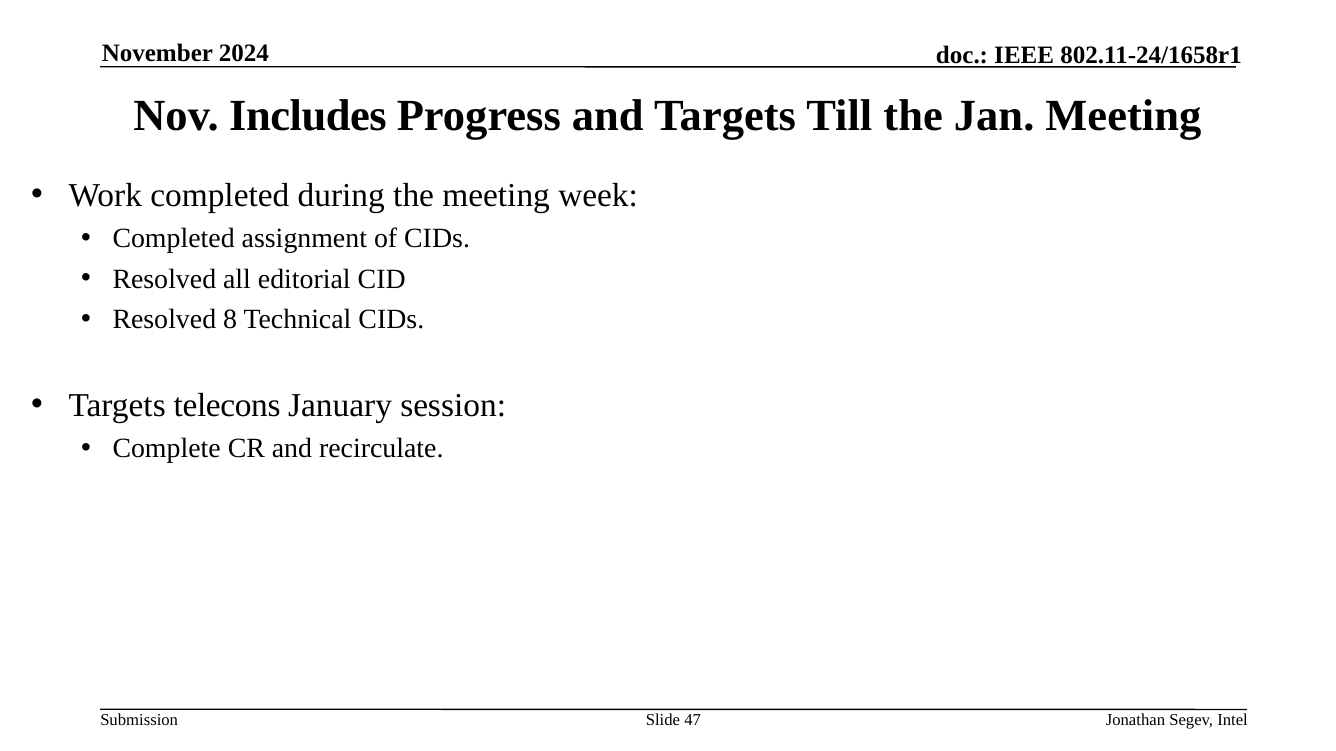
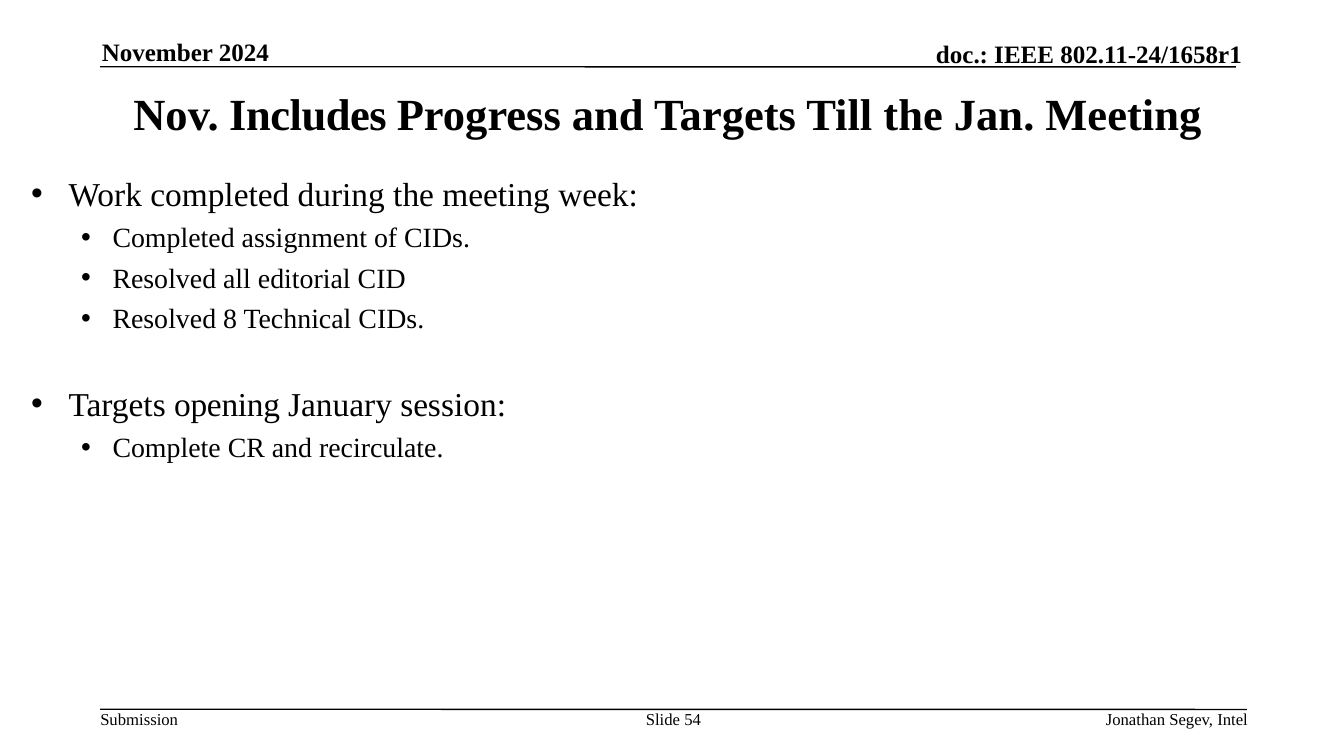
telecons: telecons -> opening (227, 406)
47: 47 -> 54 (693, 721)
